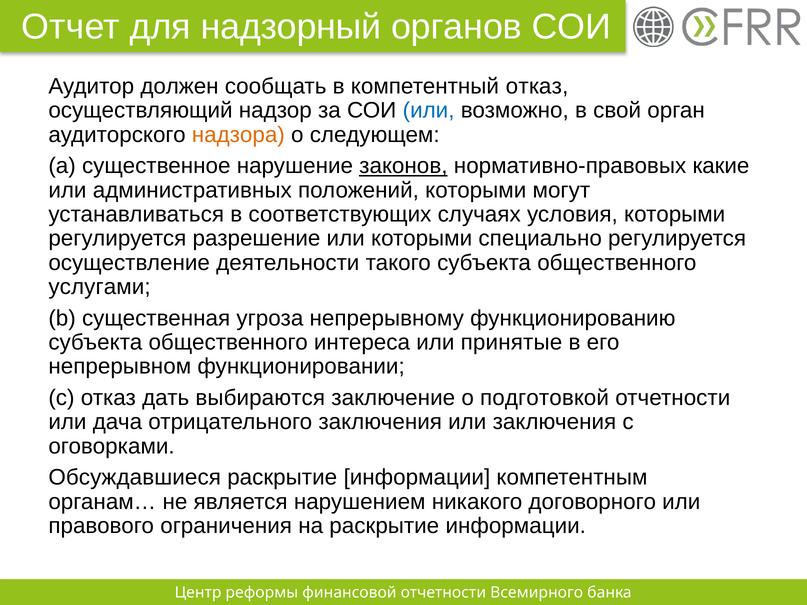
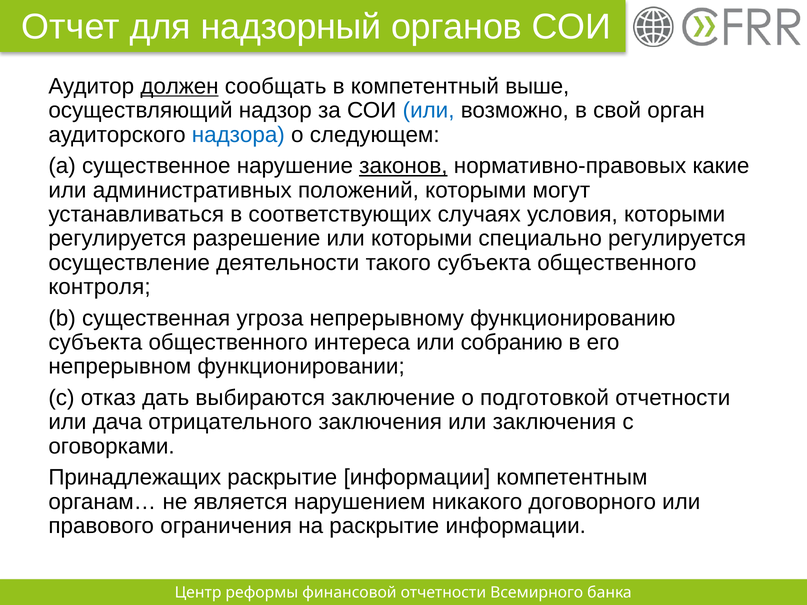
должен underline: none -> present (179, 86)
компетентный отказ: отказ -> выше (537, 86)
надзора colour: orange -> blue (238, 135)
услугами: услугами -> контроля (100, 287)
принятые: принятые -> собранию (512, 343)
Обсуждавшиеся: Обсуждавшиеся -> Принадлежащих (135, 478)
